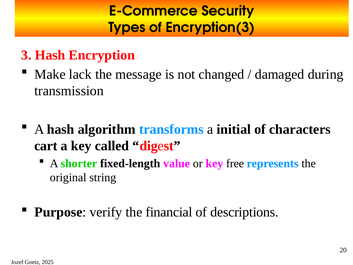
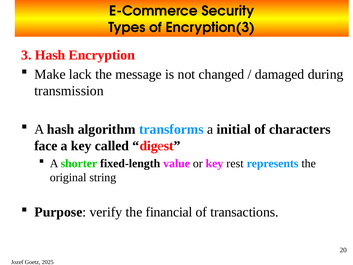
cart: cart -> face (46, 146)
free: free -> rest (235, 163)
descriptions: descriptions -> transactions (244, 212)
